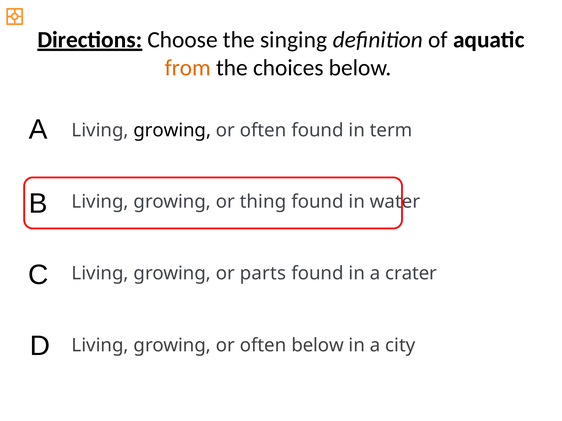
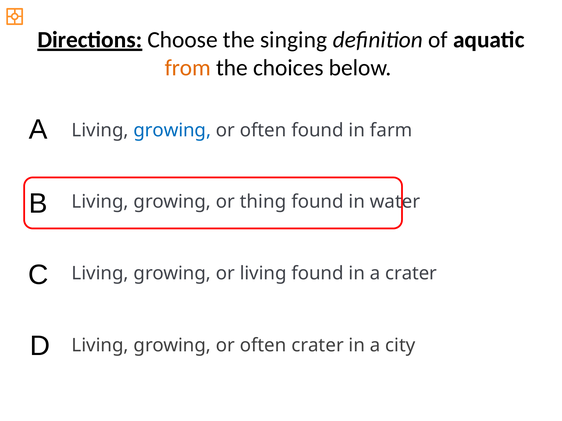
growing colour: black -> blue (172, 131)
term: term -> farm (391, 131)
or parts: parts -> living (263, 274)
often below: below -> crater (318, 346)
